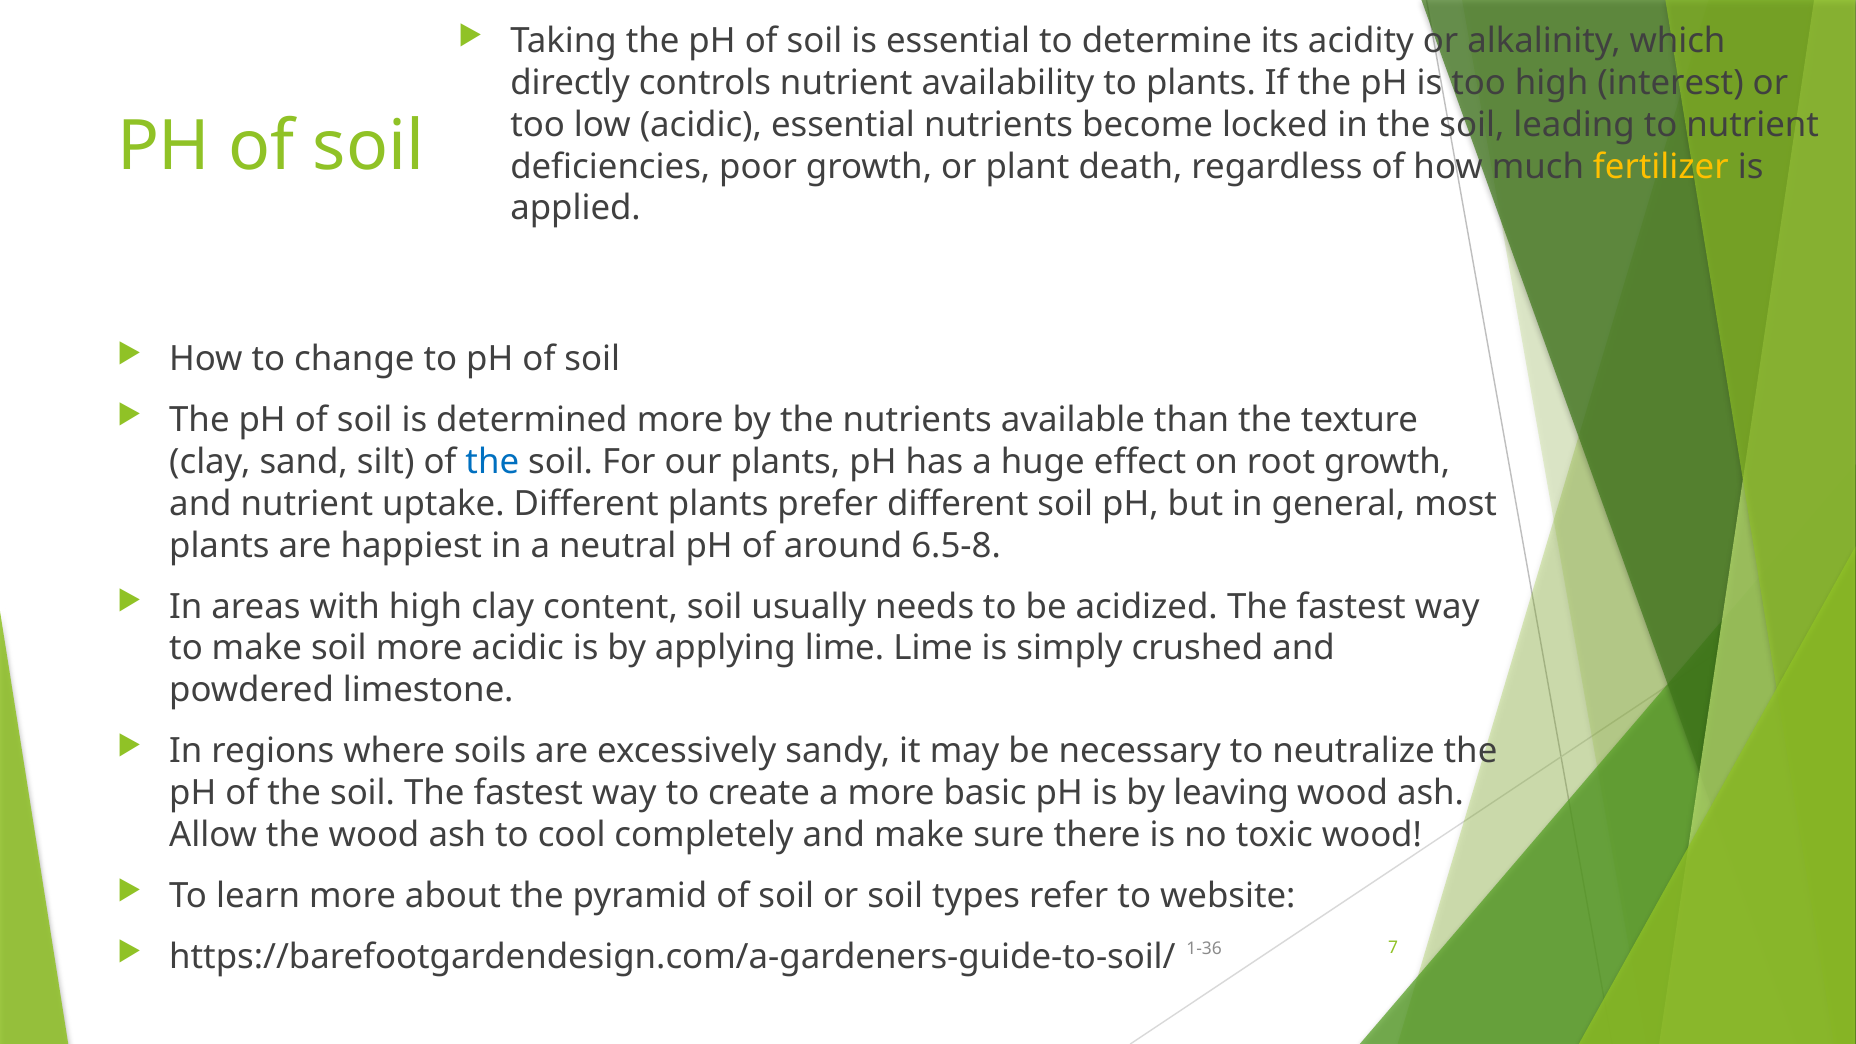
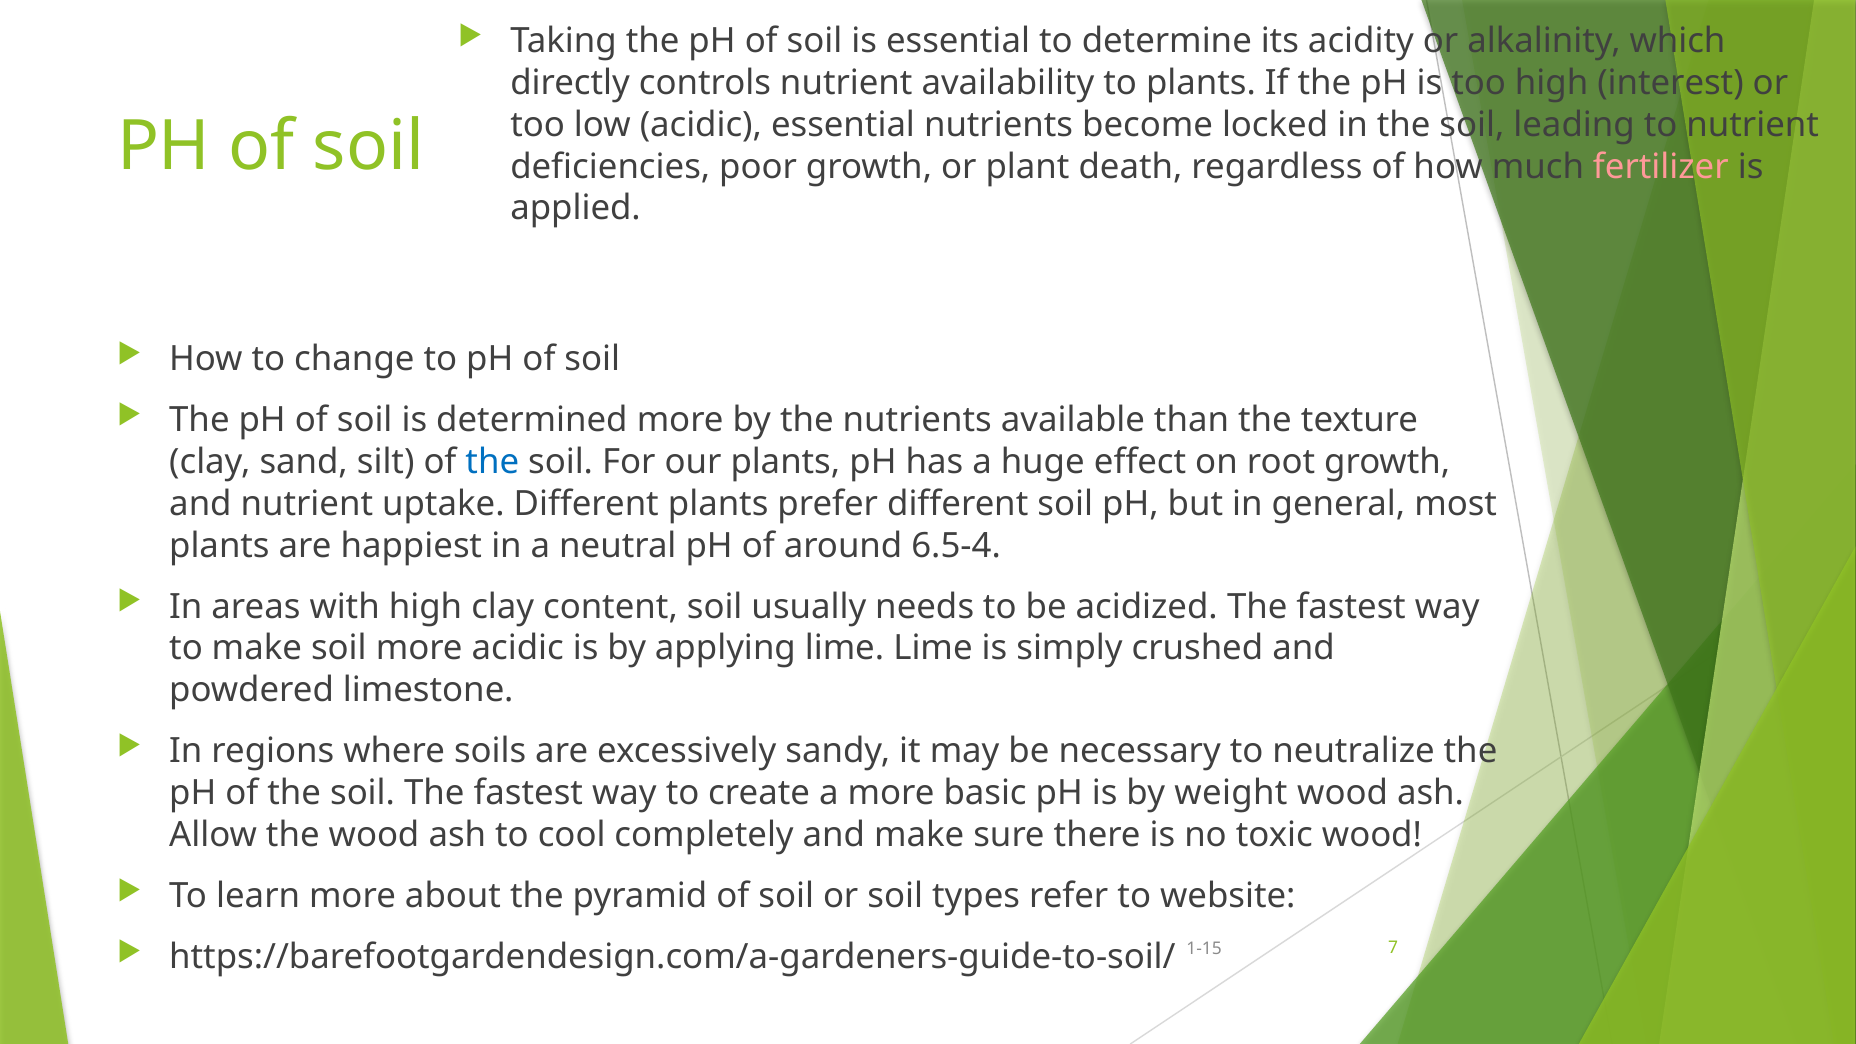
fertilizer colour: yellow -> pink (1661, 167)
6.5-8: 6.5-8 -> 6.5-4 (956, 546)
leaving: leaving -> weight (1231, 793)
1-36: 1-36 -> 1-15 (1204, 949)
